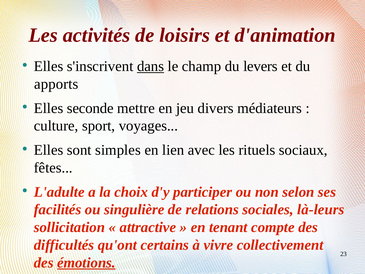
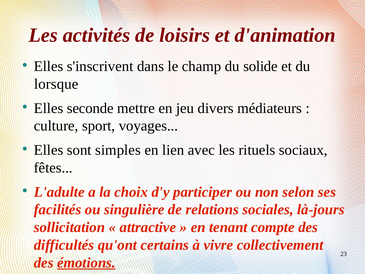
dans underline: present -> none (151, 66)
levers: levers -> solide (261, 66)
apports: apports -> lorsque (56, 84)
là-leurs: là-leurs -> là-jours (321, 209)
